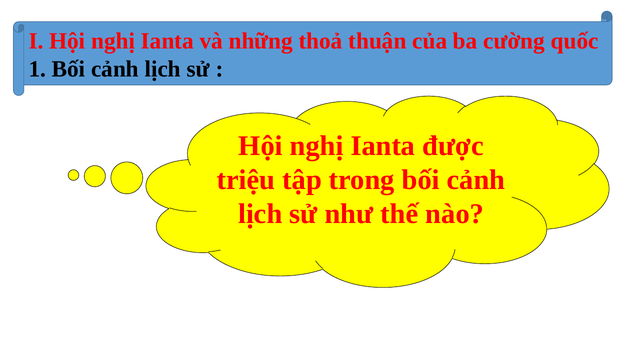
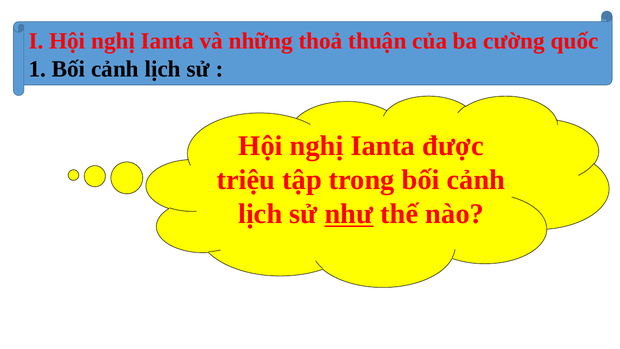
như underline: none -> present (349, 214)
